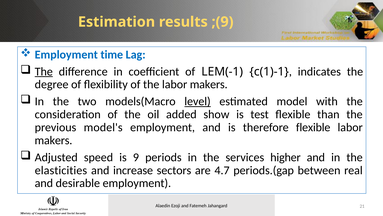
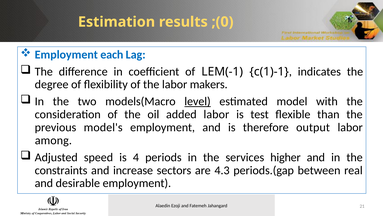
;(9: ;(9 -> ;(0 (223, 22)
time: time -> each (112, 54)
The underline: present -> none (44, 71)
added show: show -> labor (216, 114)
therefore flexible: flexible -> output (313, 127)
makers: makers -> among (53, 140)
9: 9 -> 4 (136, 157)
elasticities: elasticities -> constraints (61, 170)
4.7: 4.7 -> 4.3 (222, 170)
